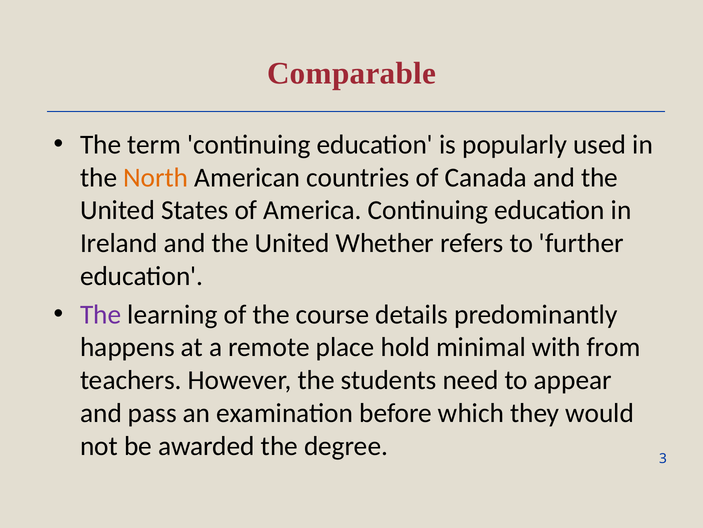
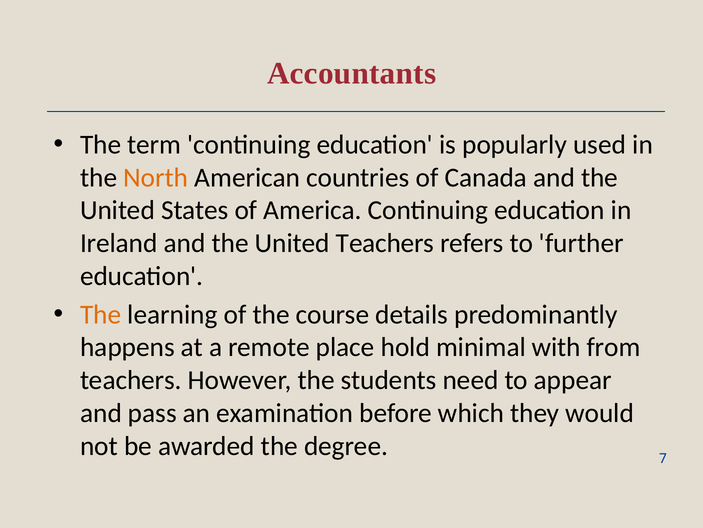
Comparable: Comparable -> Accountants (352, 73)
United Whether: Whether -> Teachers (385, 243)
The colour: purple -> orange (101, 314)
3: 3 -> 7 (663, 458)
